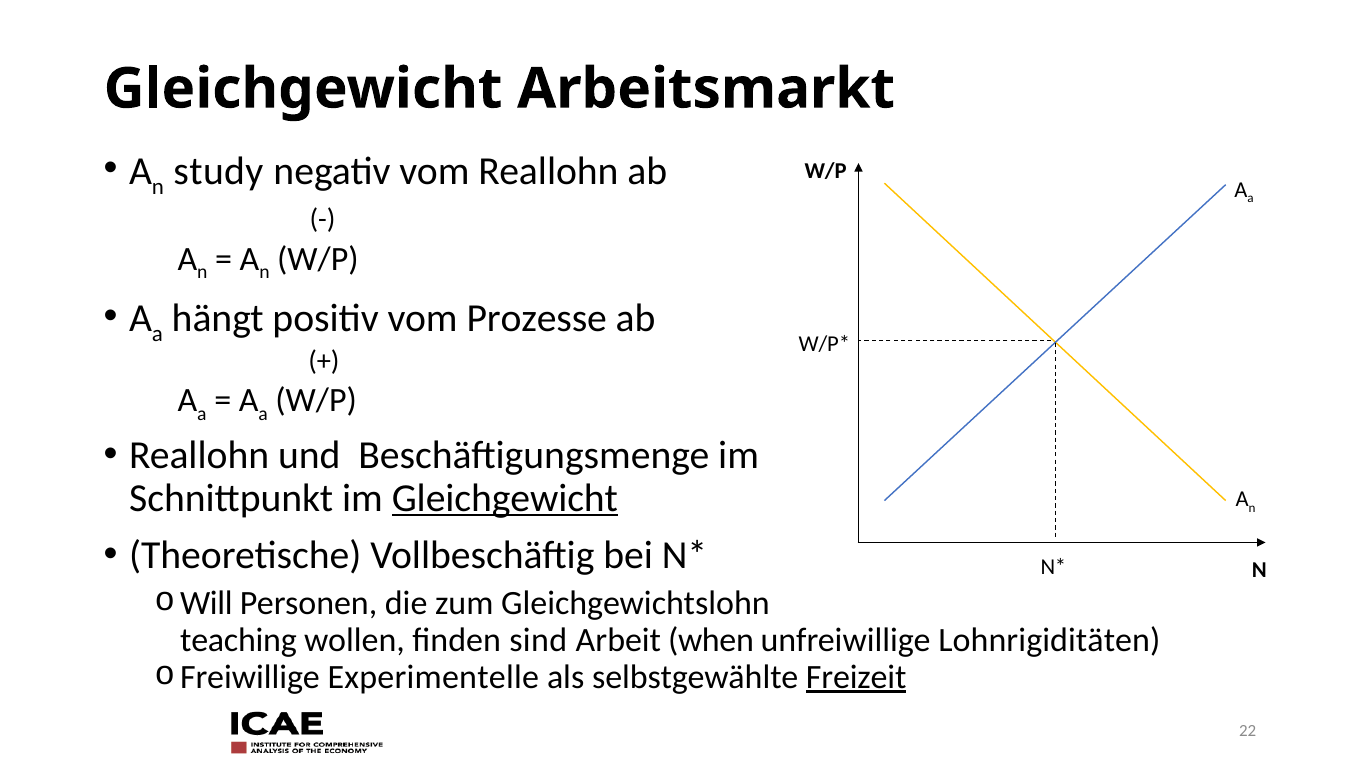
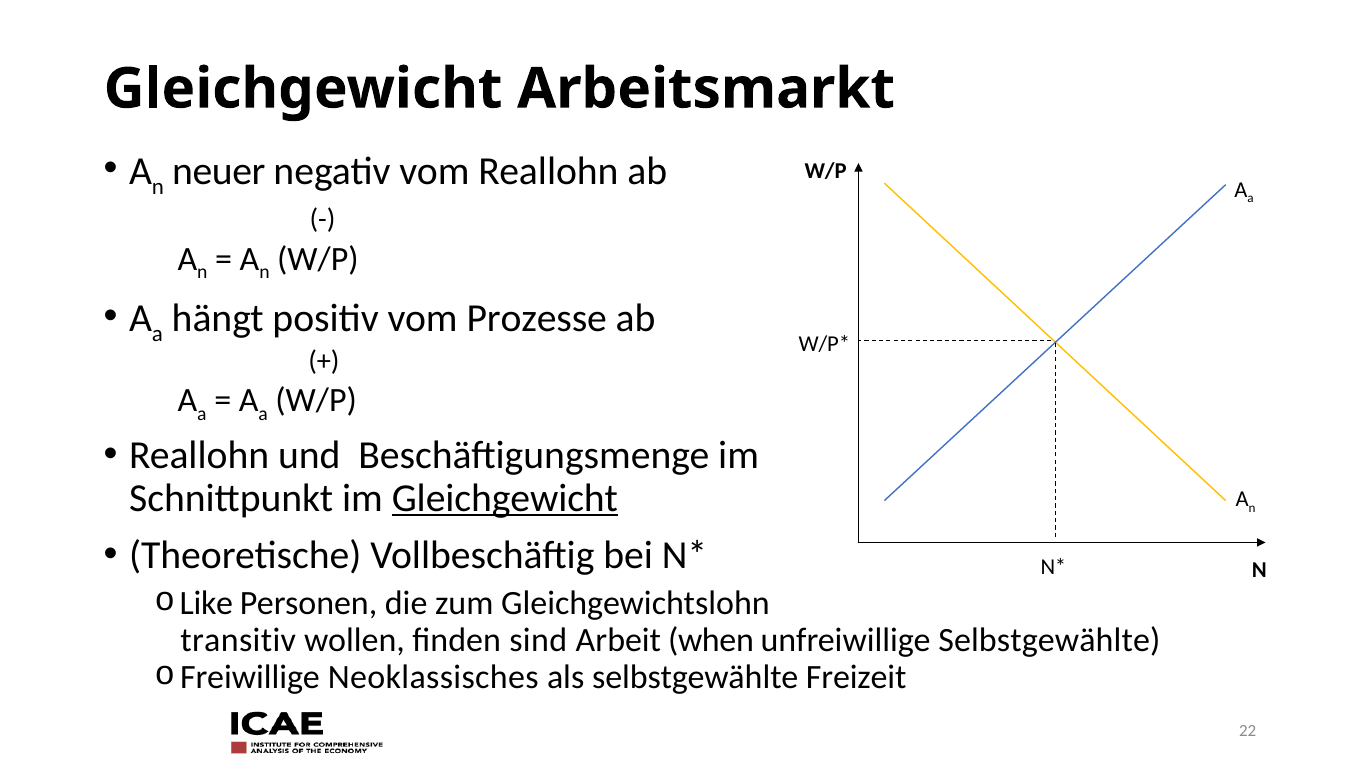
study: study -> neuer (219, 171)
Will: Will -> Like (206, 603)
teaching: teaching -> transitiv (238, 640)
unfreiwillige Lohnrigiditäten: Lohnrigiditäten -> Selbstgewählte (1049, 640)
Experimentelle: Experimentelle -> Neoklassisches (433, 677)
Freizeit underline: present -> none (856, 677)
